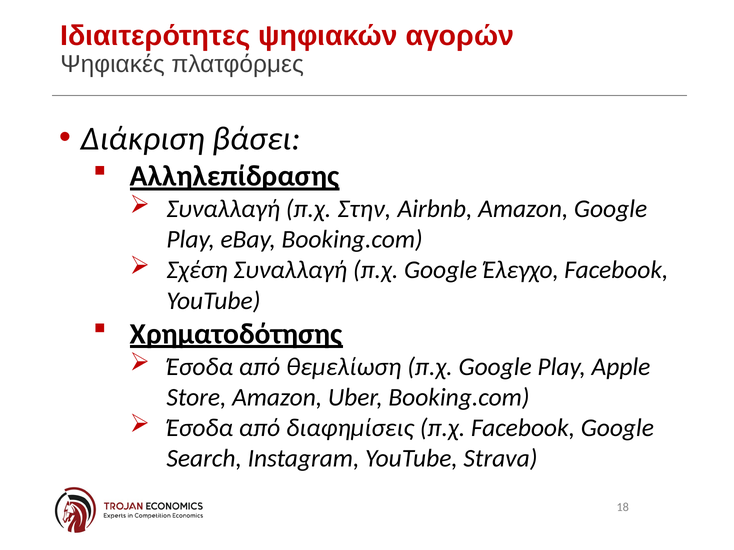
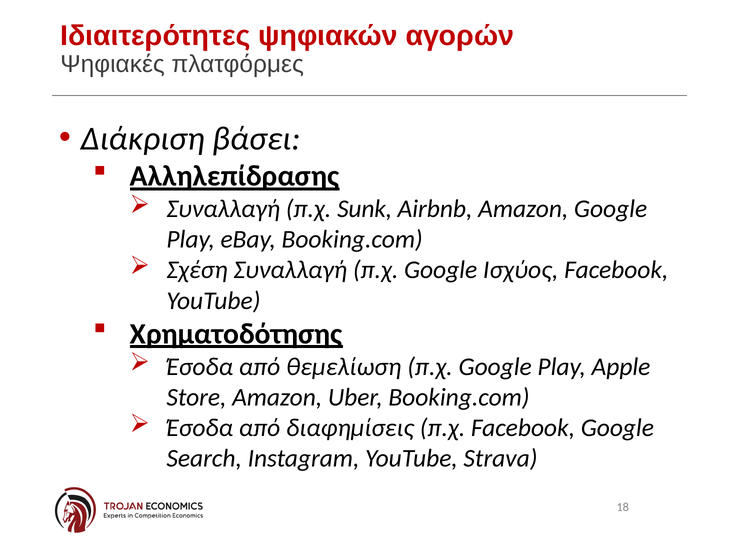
Στην: Στην -> Sunk (365, 209)
Έλεγχο: Έλεγχο -> Ισχύος (521, 270)
